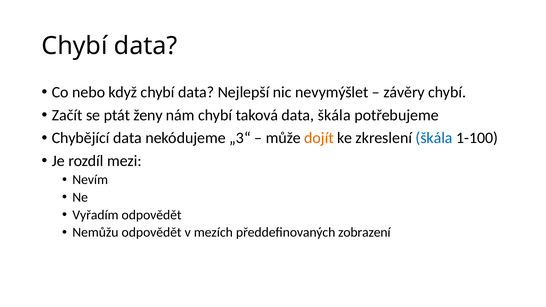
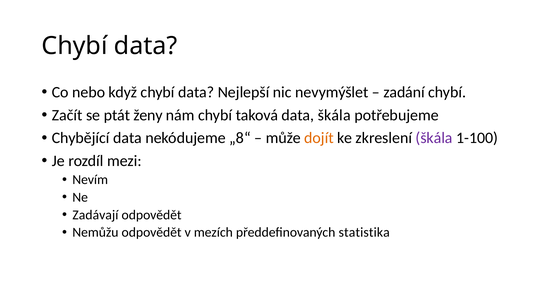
závěry: závěry -> zadání (404, 92)
„3“: „3“ -> „8“ (240, 138)
škála colour: blue -> purple (434, 138)
Vyřadím: Vyřadím -> Zadávají (95, 215)
zobrazení: zobrazení -> statistika (364, 233)
